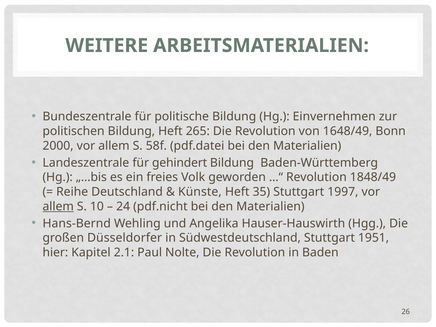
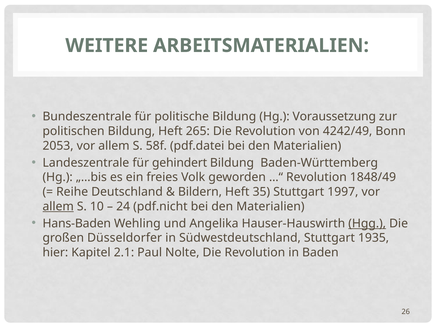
Einvernehmen: Einvernehmen -> Voraussetzung (334, 117)
1648/49: 1648/49 -> 4242/49 (348, 131)
2000: 2000 -> 2053 (58, 146)
Künste: Künste -> Bildern (200, 192)
Hans-Bernd: Hans-Bernd -> Hans-Baden (77, 223)
Hgg underline: none -> present (367, 223)
1951: 1951 -> 1935 (374, 238)
